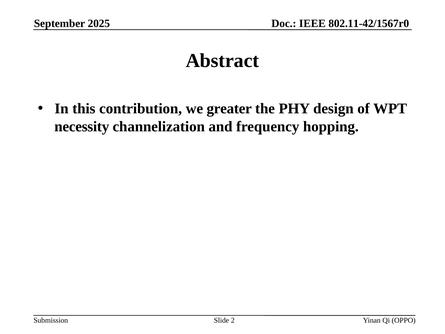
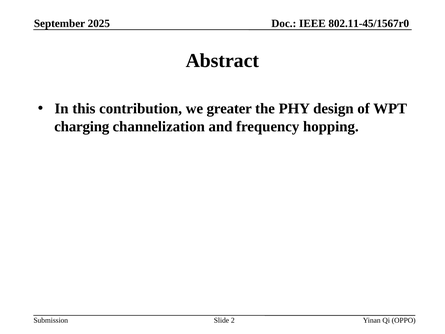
802.11-42/1567r0: 802.11-42/1567r0 -> 802.11-45/1567r0 (369, 24)
necessity: necessity -> charging (82, 126)
